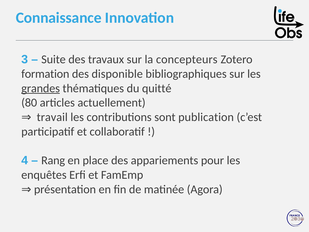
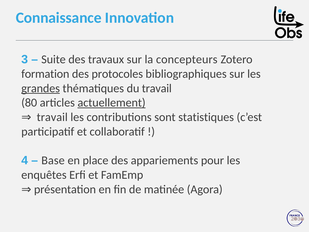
disponible: disponible -> protocoles (117, 74)
du quitté: quitté -> travail (157, 88)
actuellement underline: none -> present (112, 103)
publication: publication -> statistiques (206, 117)
Rang: Rang -> Base (53, 160)
